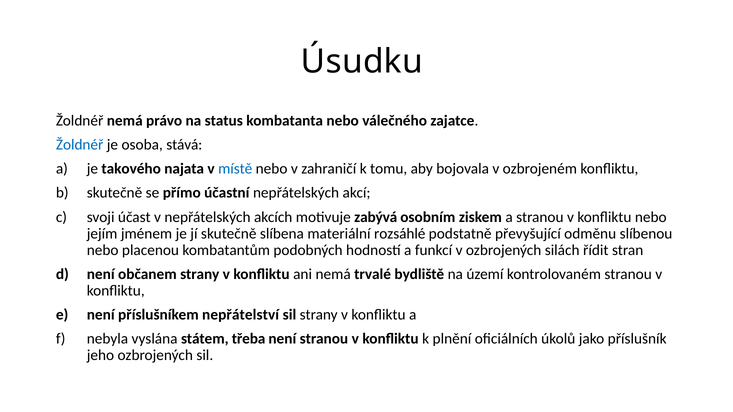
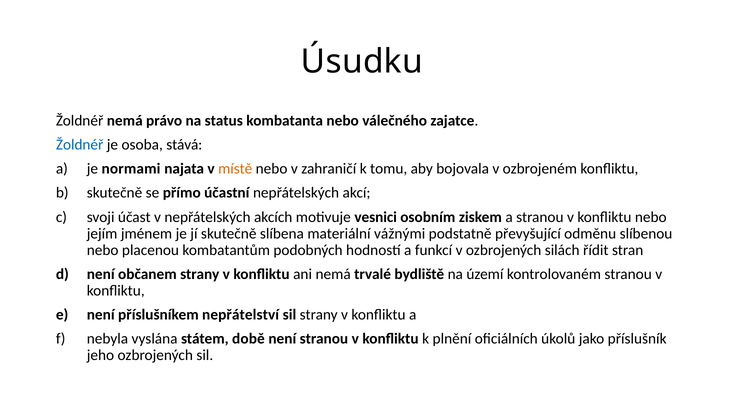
takového: takového -> normami (131, 169)
místě colour: blue -> orange (235, 169)
zabývá: zabývá -> vesnici (376, 217)
rozsáhlé: rozsáhlé -> vážnými (400, 234)
třeba: třeba -> době (248, 339)
